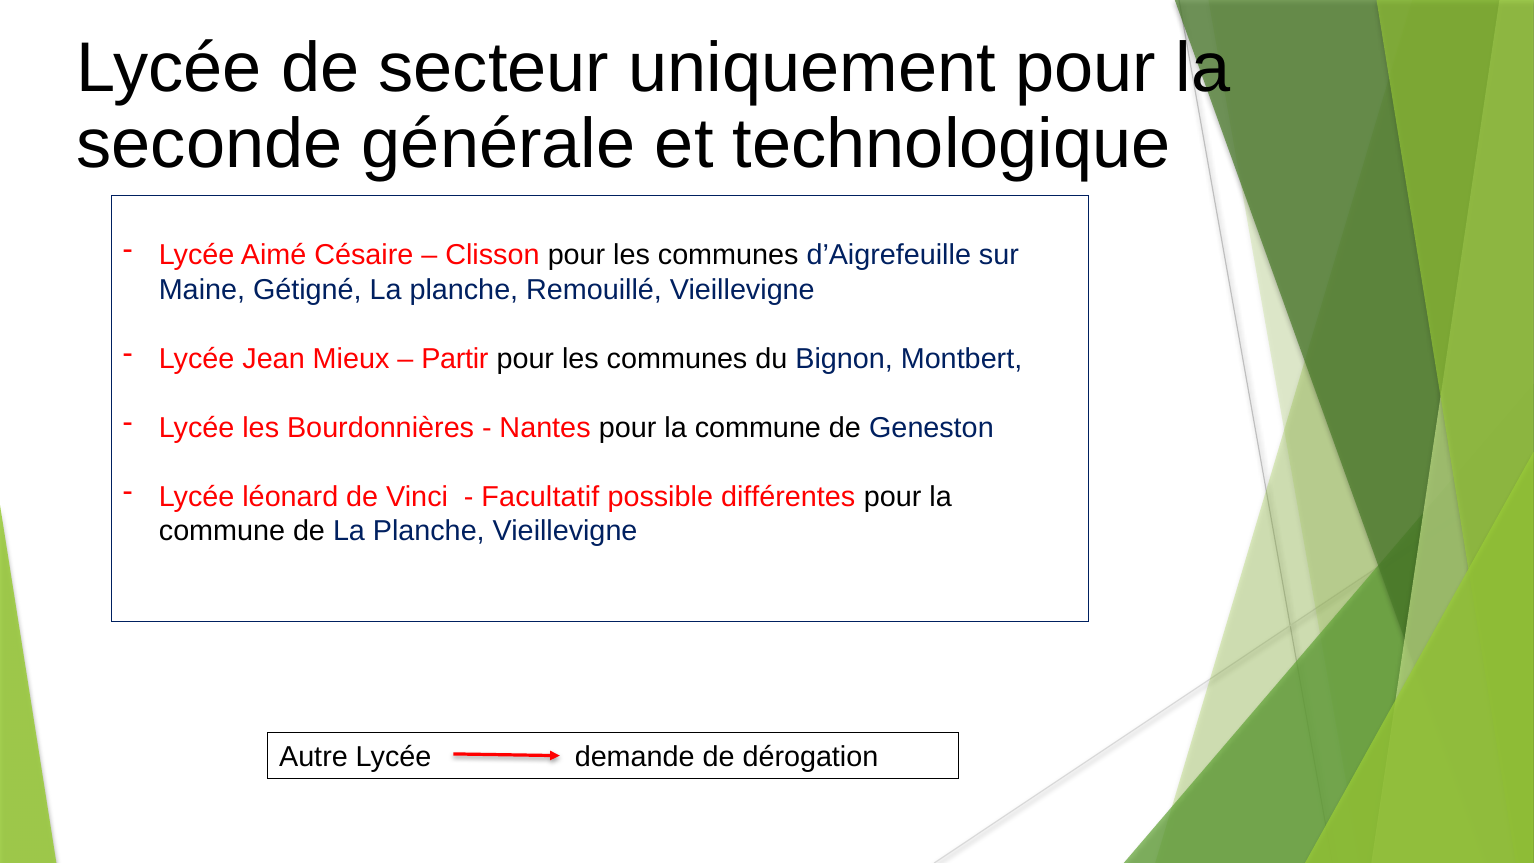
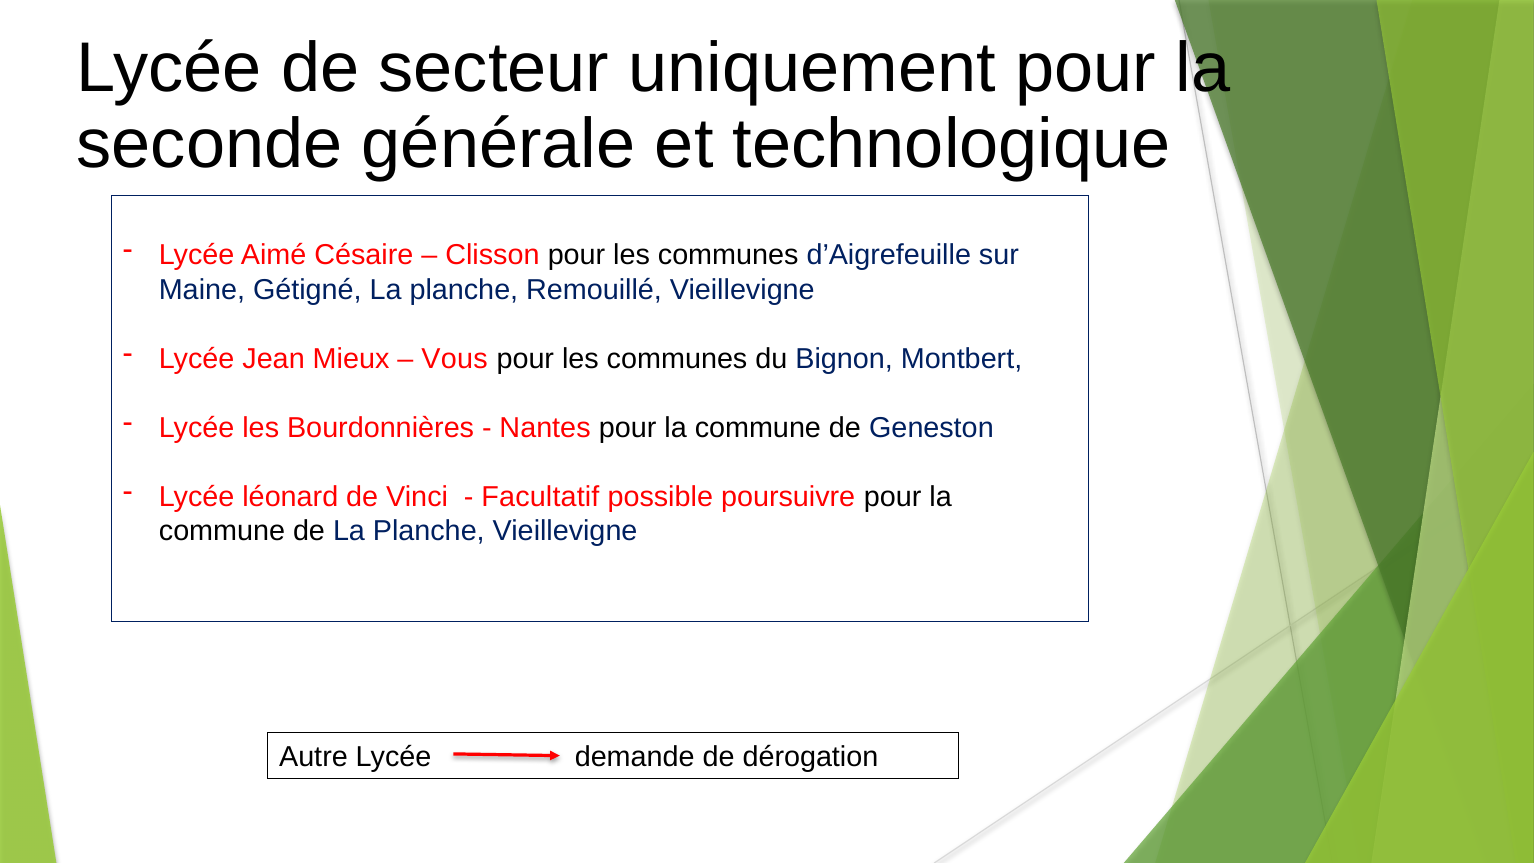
Partir: Partir -> Vous (455, 359)
différentes: différentes -> poursuivre (788, 497)
